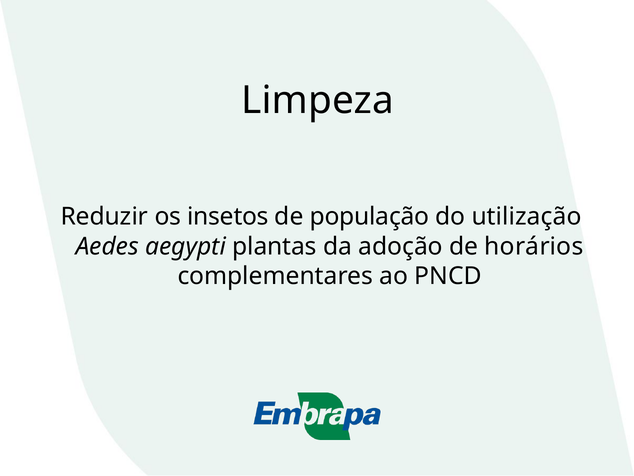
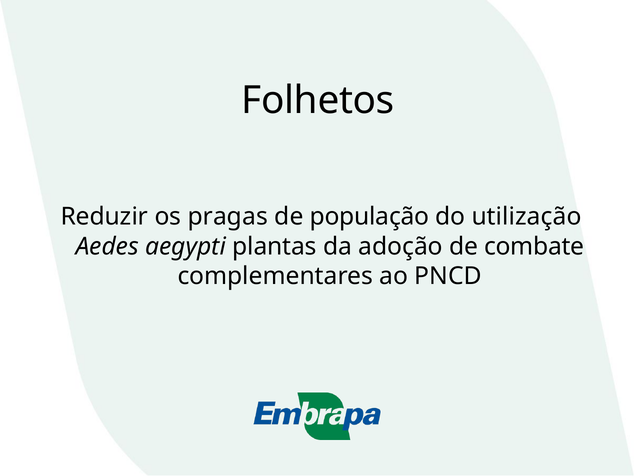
Limpeza: Limpeza -> Folhetos (318, 100)
insetos: insetos -> pragas (228, 216)
horários: horários -> combate (534, 246)
